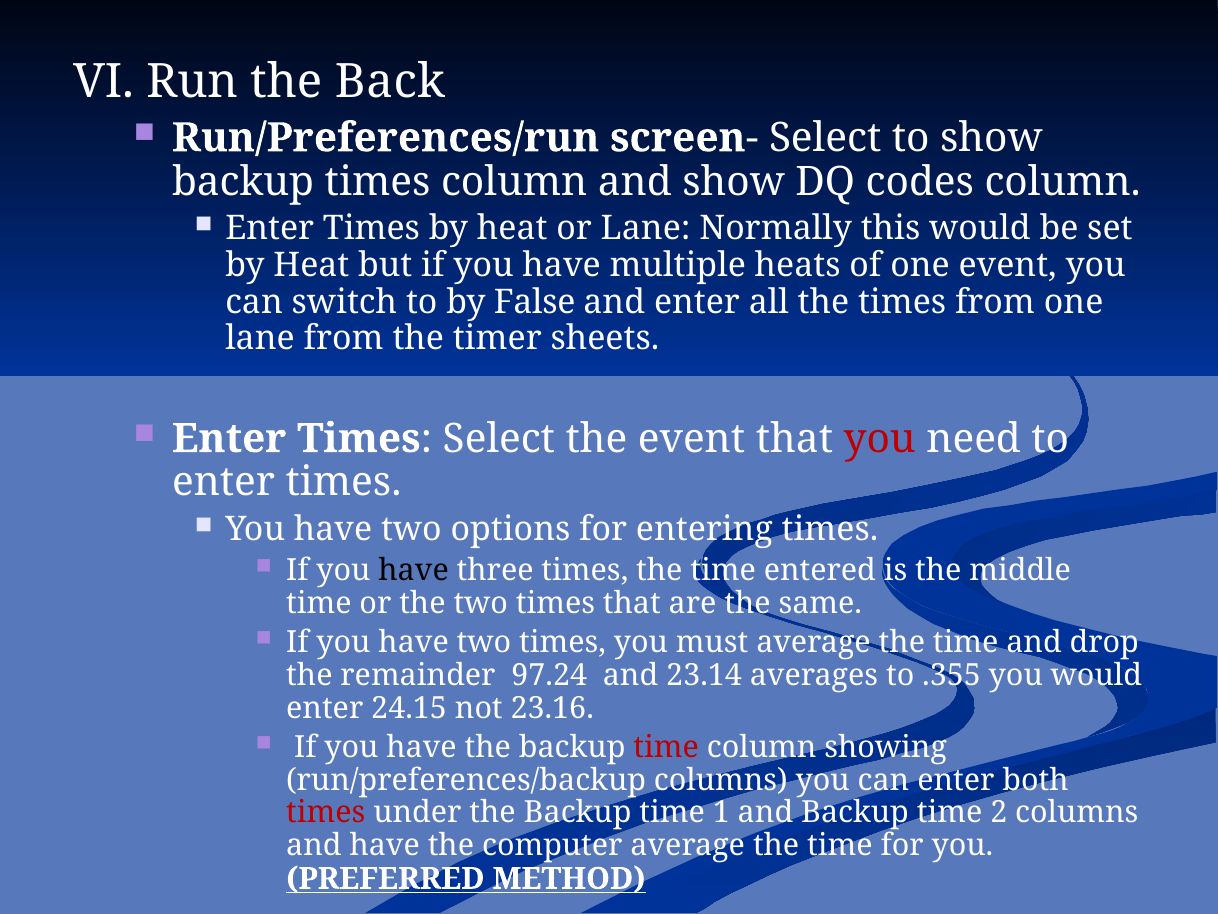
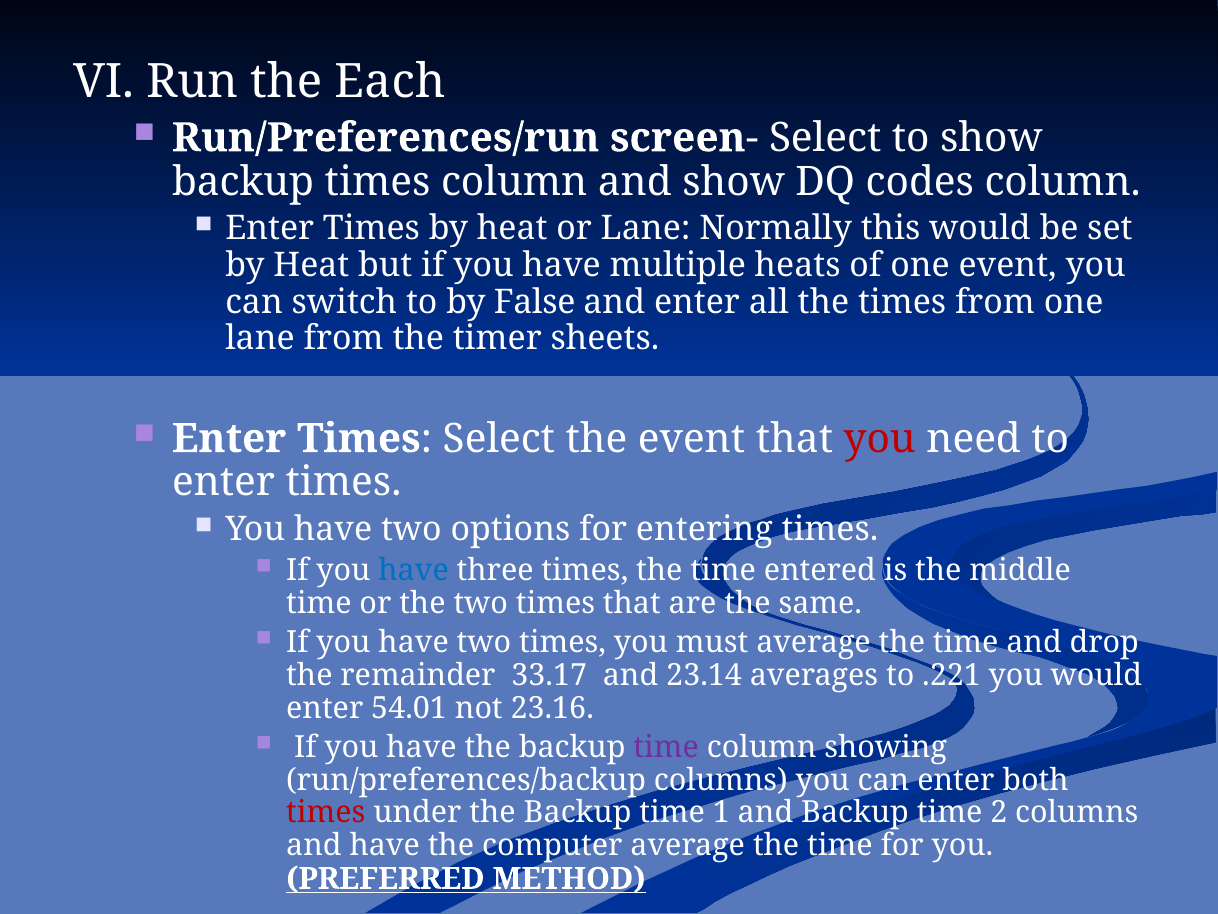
Back: Back -> Each (390, 82)
have colour: black -> blue (414, 570)
97.24: 97.24 -> 33.17 (549, 675)
.355: .355 -> .221 (952, 675)
24.15: 24.15 -> 54.01 (409, 708)
time colour: red -> purple (666, 747)
